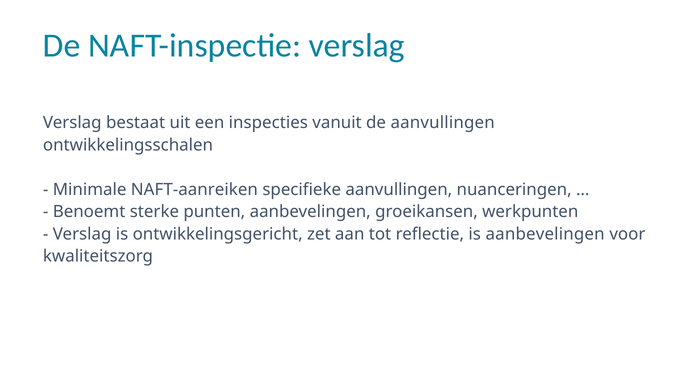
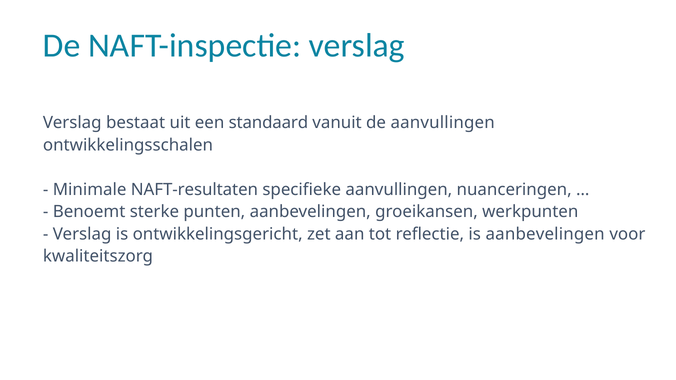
inspecties: inspecties -> standaard (268, 123)
NAFT-aanreiken: NAFT-aanreiken -> NAFT-resultaten (194, 190)
